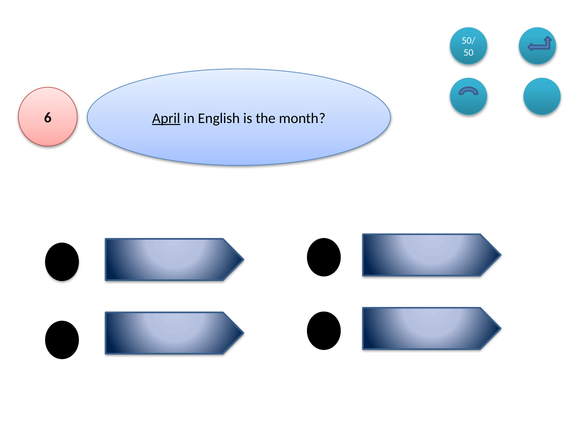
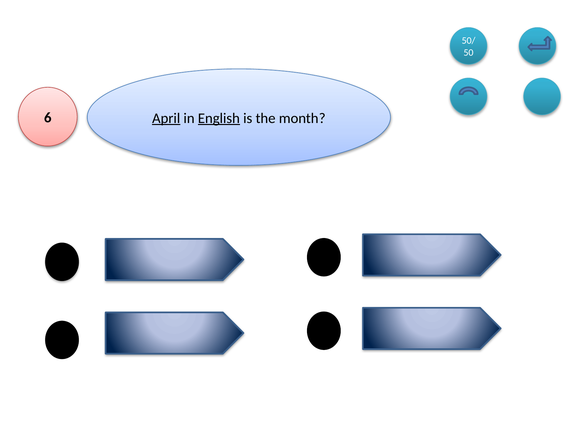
English underline: none -> present (219, 118)
